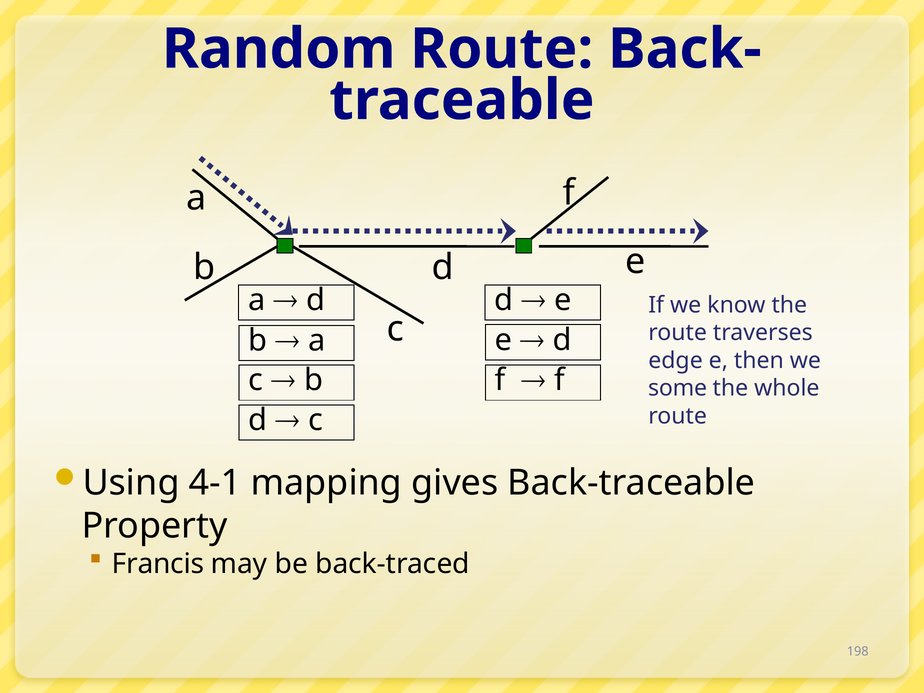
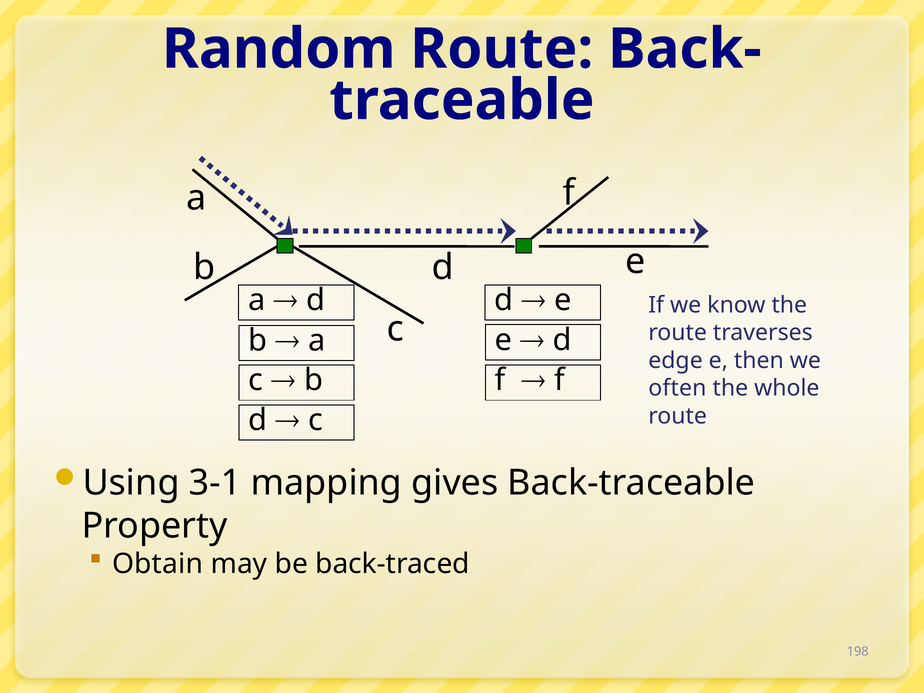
some: some -> often (677, 388)
4-1: 4-1 -> 3-1 (215, 483)
Francis: Francis -> Obtain (158, 564)
